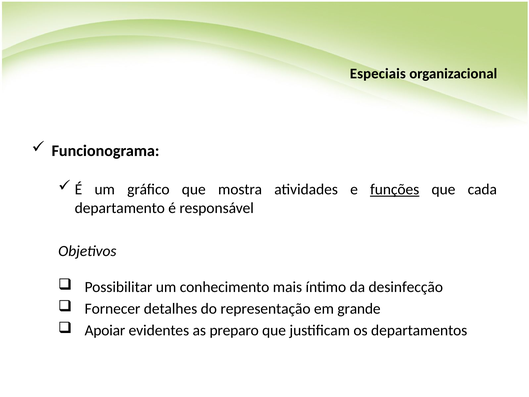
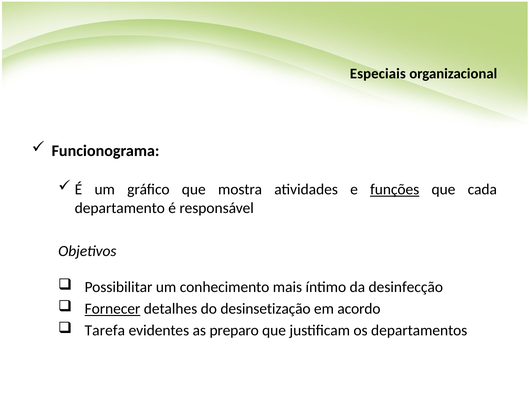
Fornecer underline: none -> present (112, 309)
representação: representação -> desinsetização (266, 309)
grande: grande -> acordo (359, 309)
Apoiar: Apoiar -> Tarefa (105, 330)
